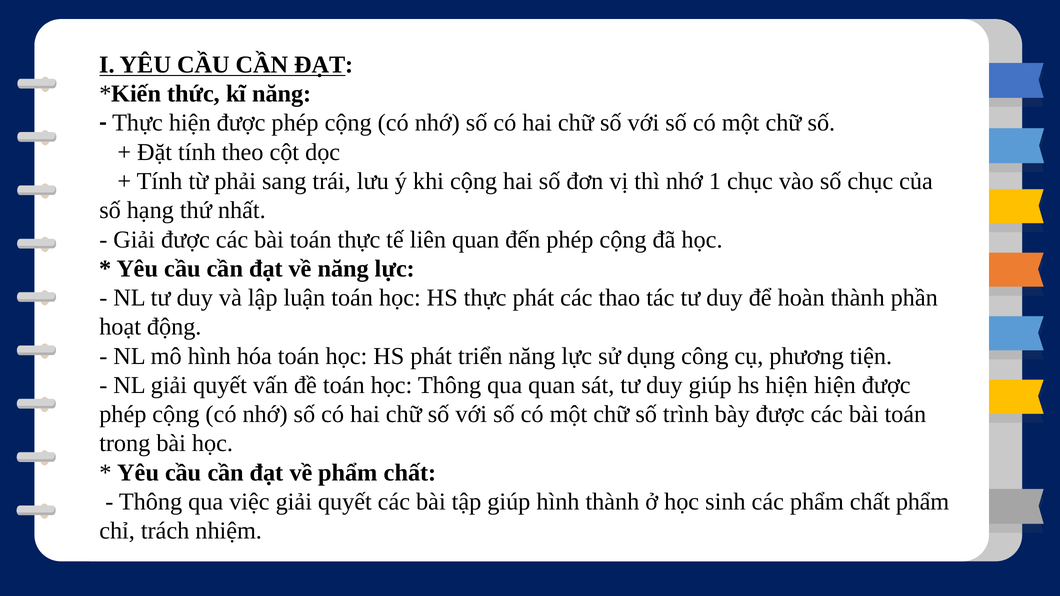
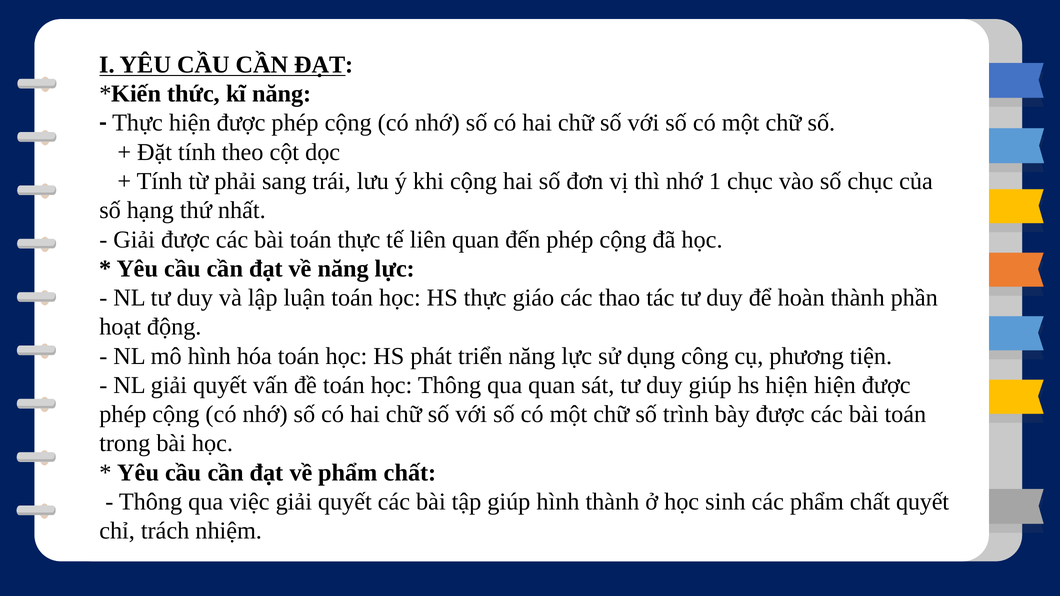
thực phát: phát -> giáo (533, 298)
chất phẩm: phẩm -> quyết (923, 502)
